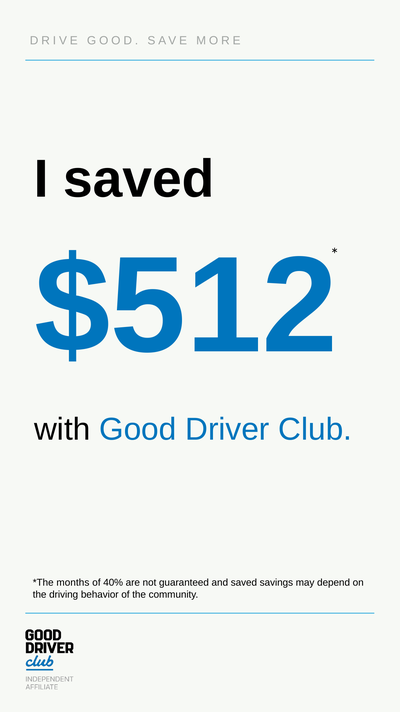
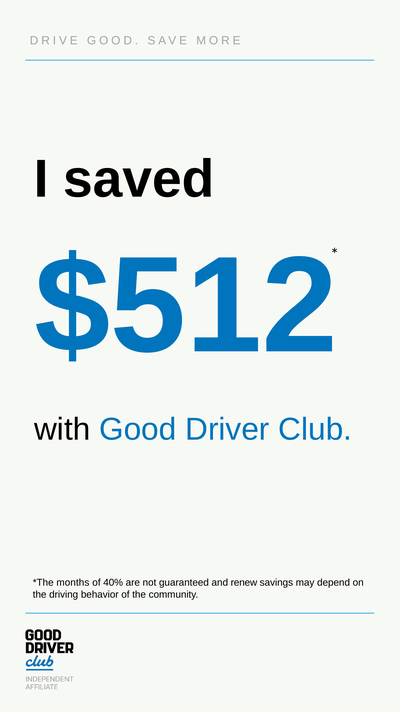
and saved: saved -> renew (244, 582)
